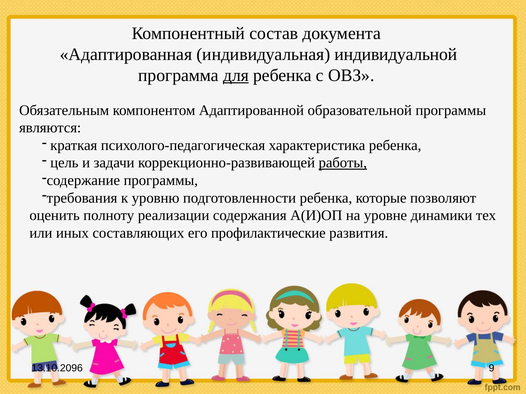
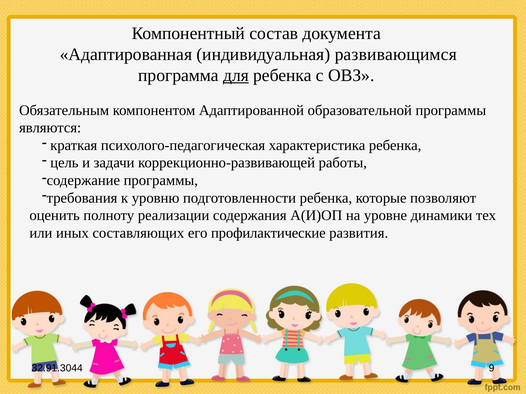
индивидуальной: индивидуальной -> развивающимся (396, 54)
работы underline: present -> none (343, 163)
13.10.2096: 13.10.2096 -> 32.91.3044 (57, 369)
